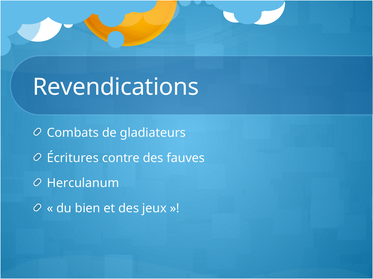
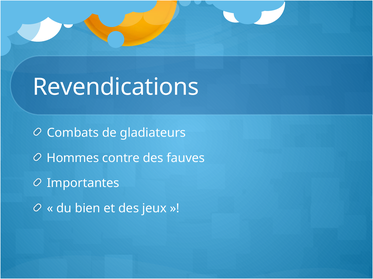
Écritures: Écritures -> Hommes (73, 158)
Herculanum: Herculanum -> Importantes (83, 184)
